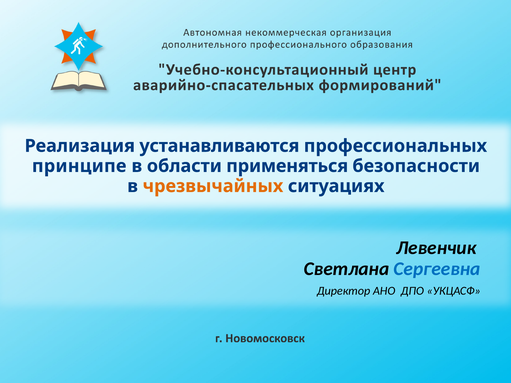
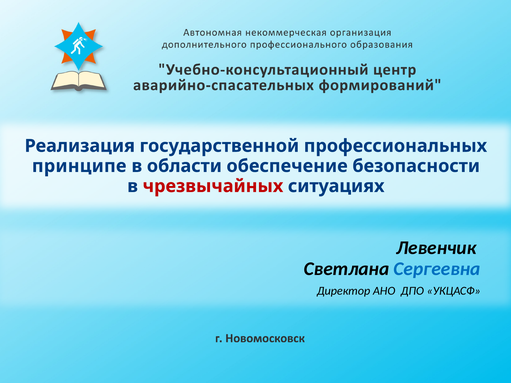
устанавливаются: устанавливаются -> государственной (219, 146)
применяться: применяться -> обеспечение (287, 166)
чрезвычайных colour: orange -> red (213, 186)
